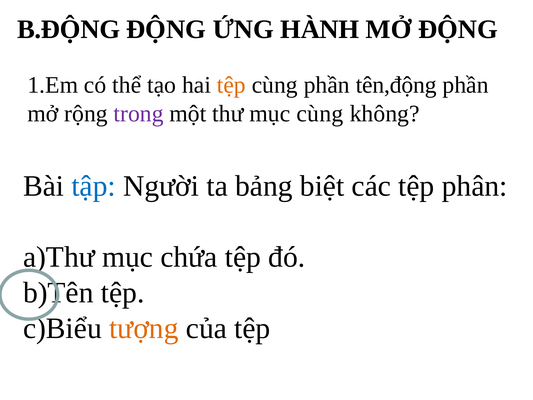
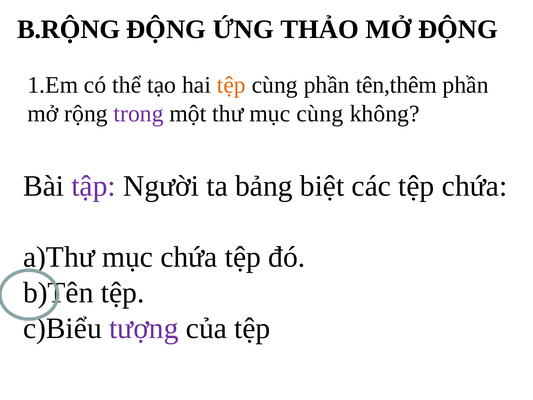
B.ĐỘNG: B.ĐỘNG -> B.RỘNG (69, 29)
HÀNH: HÀNH -> THẢO (320, 29)
tên,động: tên,động -> tên,thêm (396, 85)
tập colour: blue -> purple (94, 186)
tệp phân: phân -> chứa (475, 186)
tượng colour: orange -> purple (144, 328)
